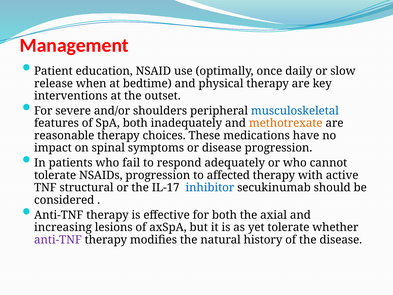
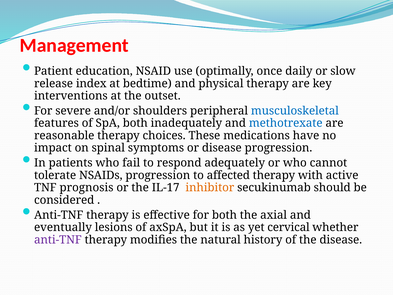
when: when -> index (91, 83)
methotrexate colour: orange -> blue (286, 123)
structural: structural -> prognosis (86, 188)
inhibitor colour: blue -> orange (210, 188)
increasing: increasing -> eventually (63, 227)
yet tolerate: tolerate -> cervical (288, 227)
